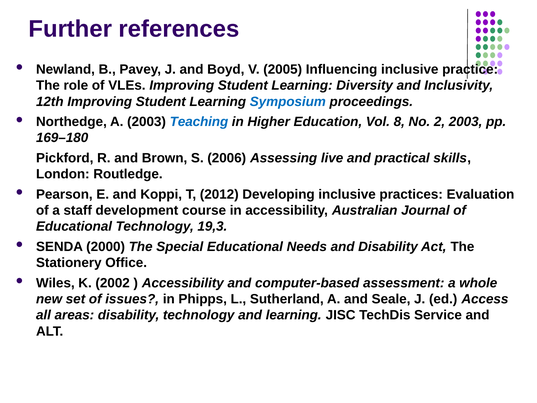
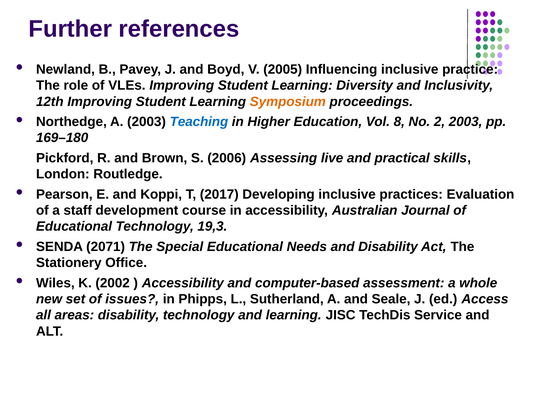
Symposium colour: blue -> orange (288, 102)
2012: 2012 -> 2017 (219, 194)
2000: 2000 -> 2071 (106, 247)
